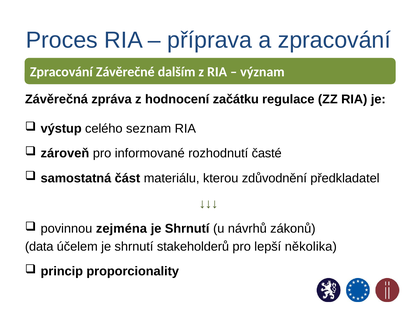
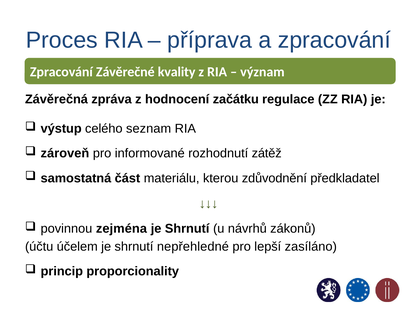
dalším: dalším -> kvality (177, 72)
časté: časté -> zátěž (267, 153)
data: data -> účtu (39, 246)
stakeholderů: stakeholderů -> nepřehledné (193, 246)
několika: několika -> zasíláno (311, 246)
